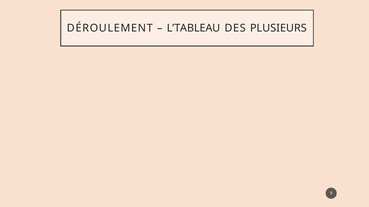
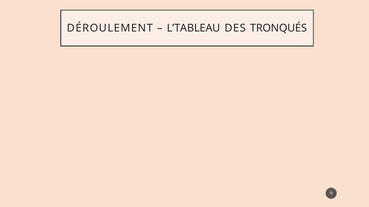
PLUSIEURS: PLUSIEURS -> TRONQUÉS (279, 28)
